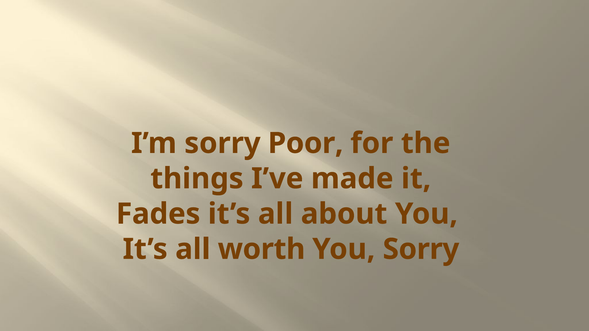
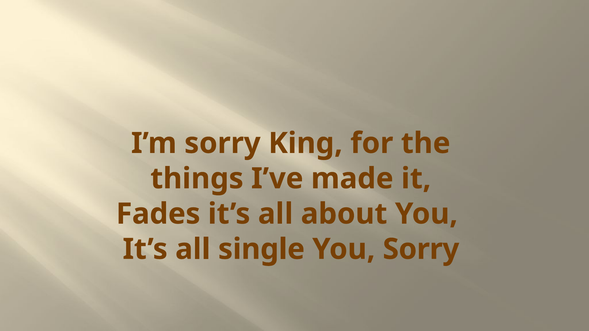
Poor: Poor -> King (305, 143)
worth: worth -> single (261, 249)
